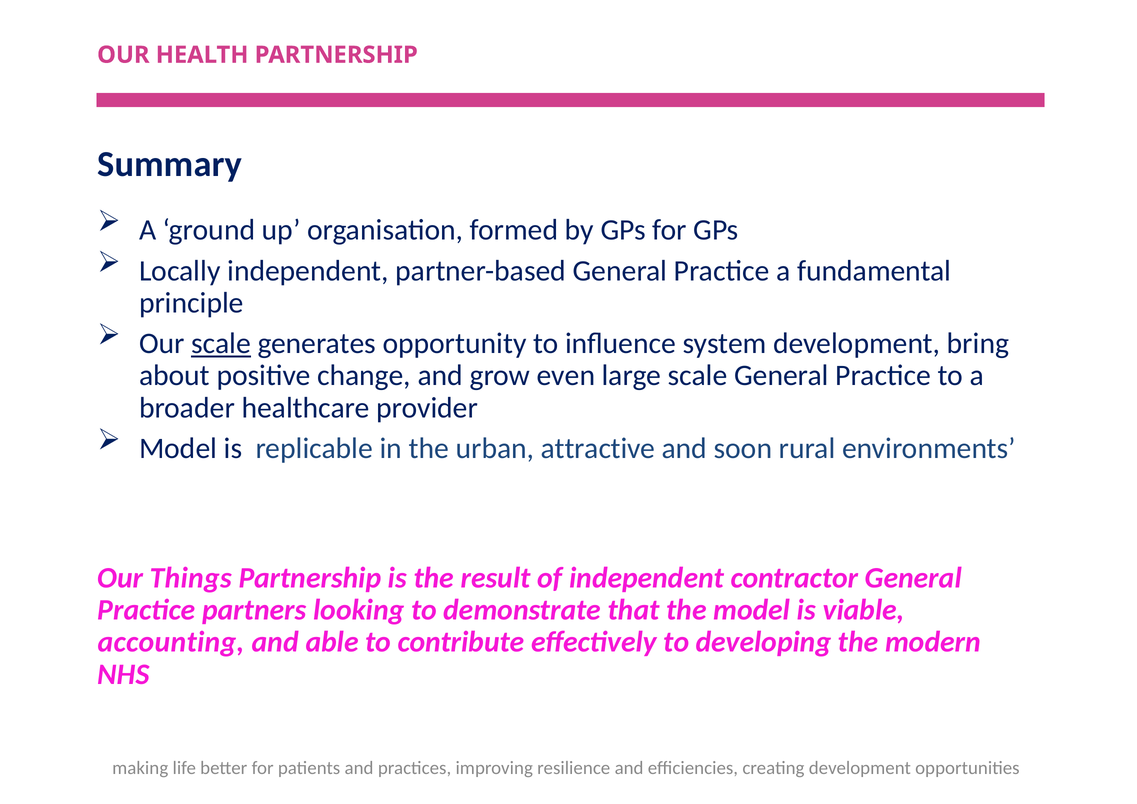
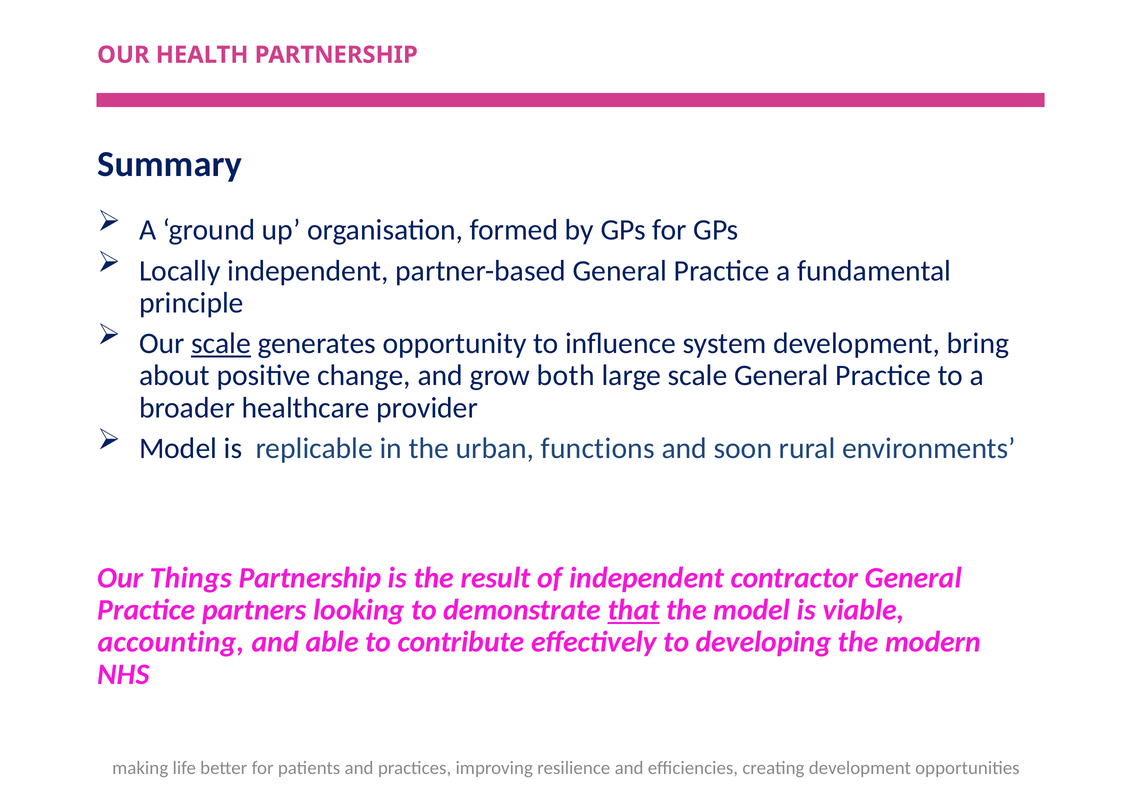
even: even -> both (566, 376)
attractive: attractive -> functions (598, 449)
that underline: none -> present (634, 610)
